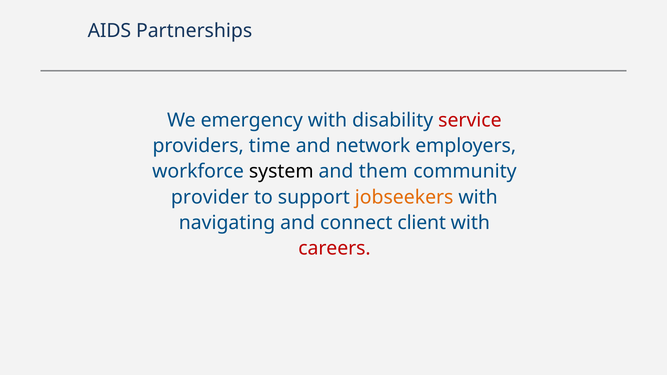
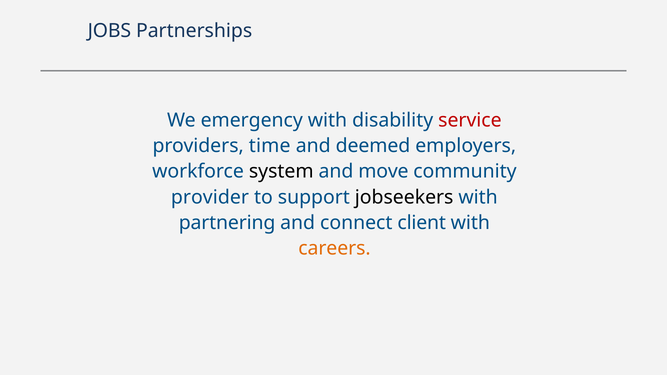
AIDS: AIDS -> JOBS (109, 31)
network: network -> deemed (373, 146)
them: them -> move (383, 172)
jobseekers colour: orange -> black (404, 197)
navigating: navigating -> partnering (227, 223)
careers colour: red -> orange (334, 249)
